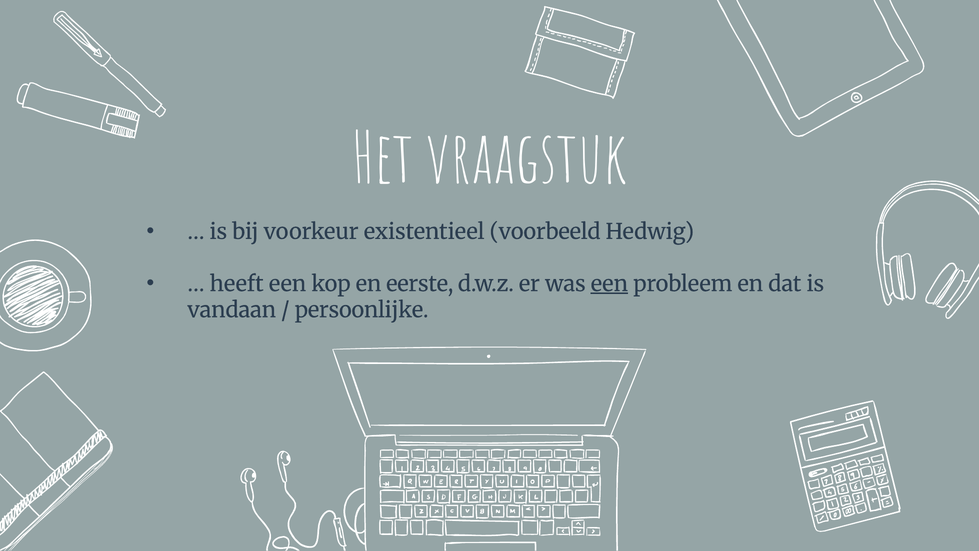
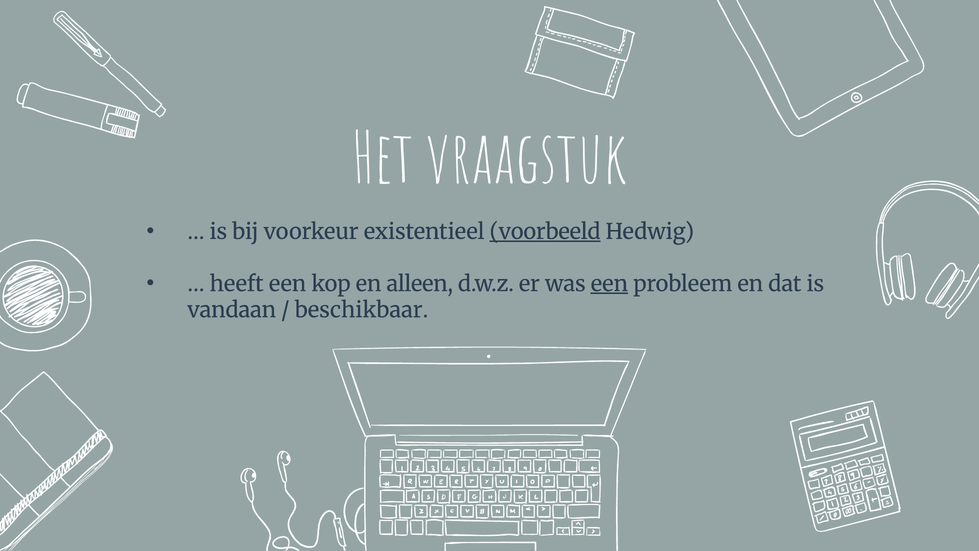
voorbeeld underline: none -> present (545, 232)
eerste: eerste -> alleen (420, 284)
persoonlijke: persoonlijke -> beschikbaar (361, 310)
